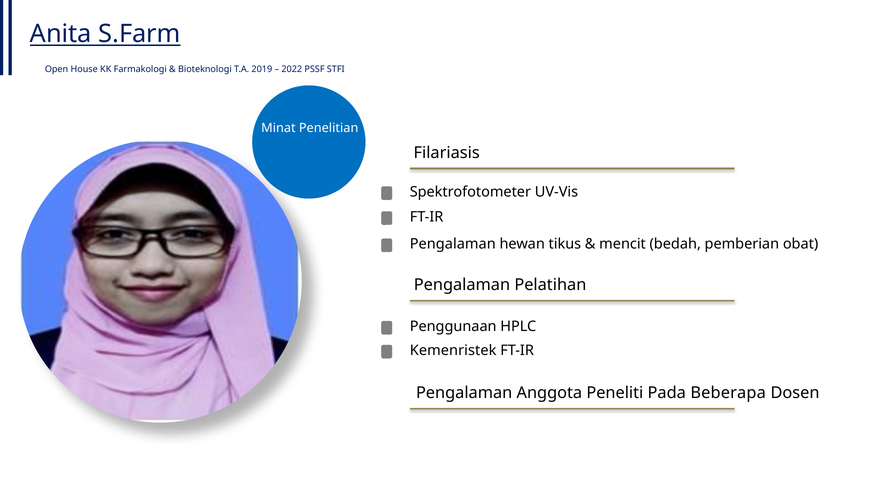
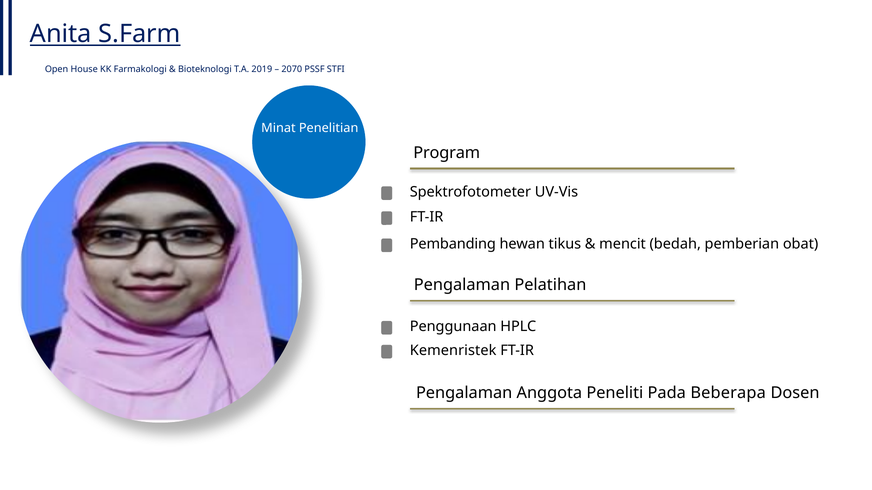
2022: 2022 -> 2070 (292, 69)
Filariasis: Filariasis -> Program (447, 153)
Pengalaman: Pengalaman -> Pembanding (453, 244)
